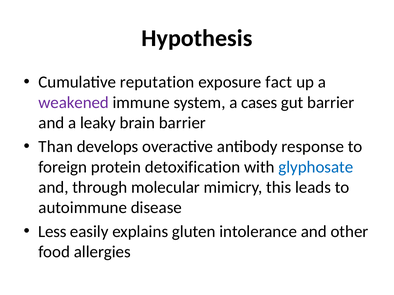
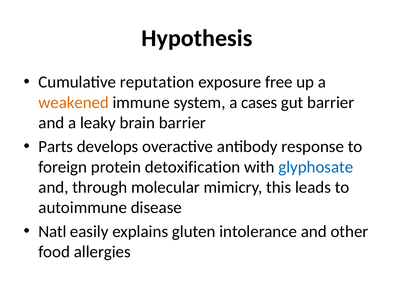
fact: fact -> free (279, 82)
weakened colour: purple -> orange (74, 103)
Than: Than -> Parts (56, 147)
Less: Less -> Natl (52, 232)
